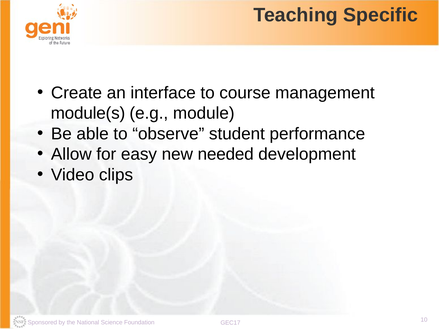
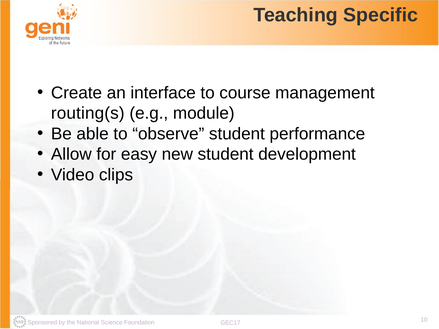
module(s: module(s -> routing(s (88, 113)
new needed: needed -> student (226, 154)
